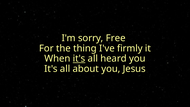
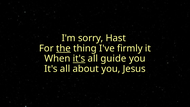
Free: Free -> Hast (116, 38)
the underline: none -> present (63, 48)
heard: heard -> guide (113, 59)
